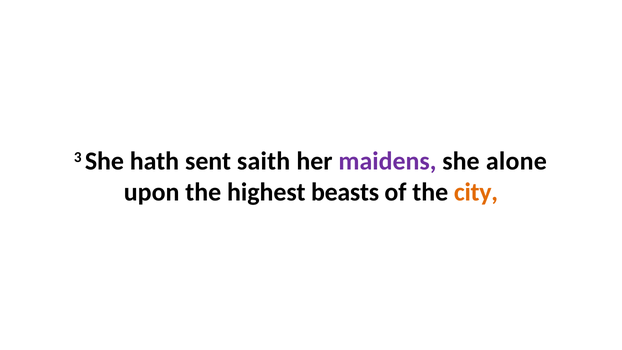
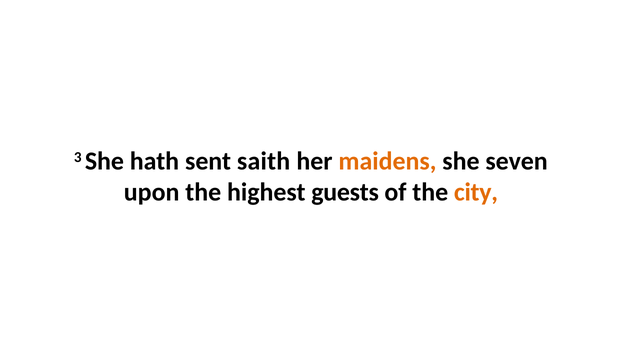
maidens colour: purple -> orange (387, 161)
alone: alone -> seven (517, 161)
beasts: beasts -> guests (345, 192)
